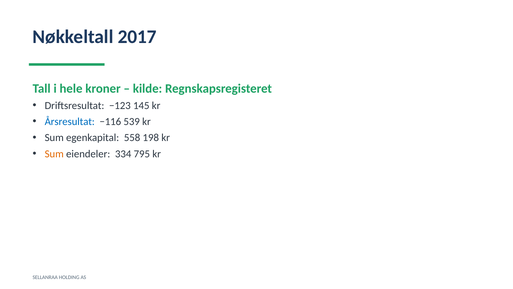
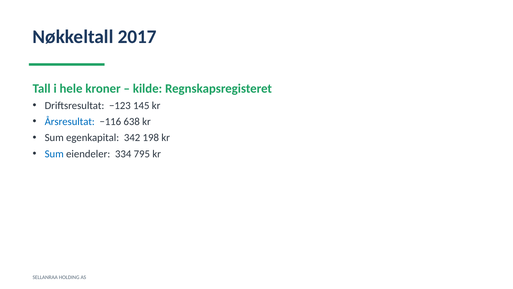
539: 539 -> 638 (132, 122)
558: 558 -> 342 (132, 138)
Sum colour: orange -> blue (54, 154)
